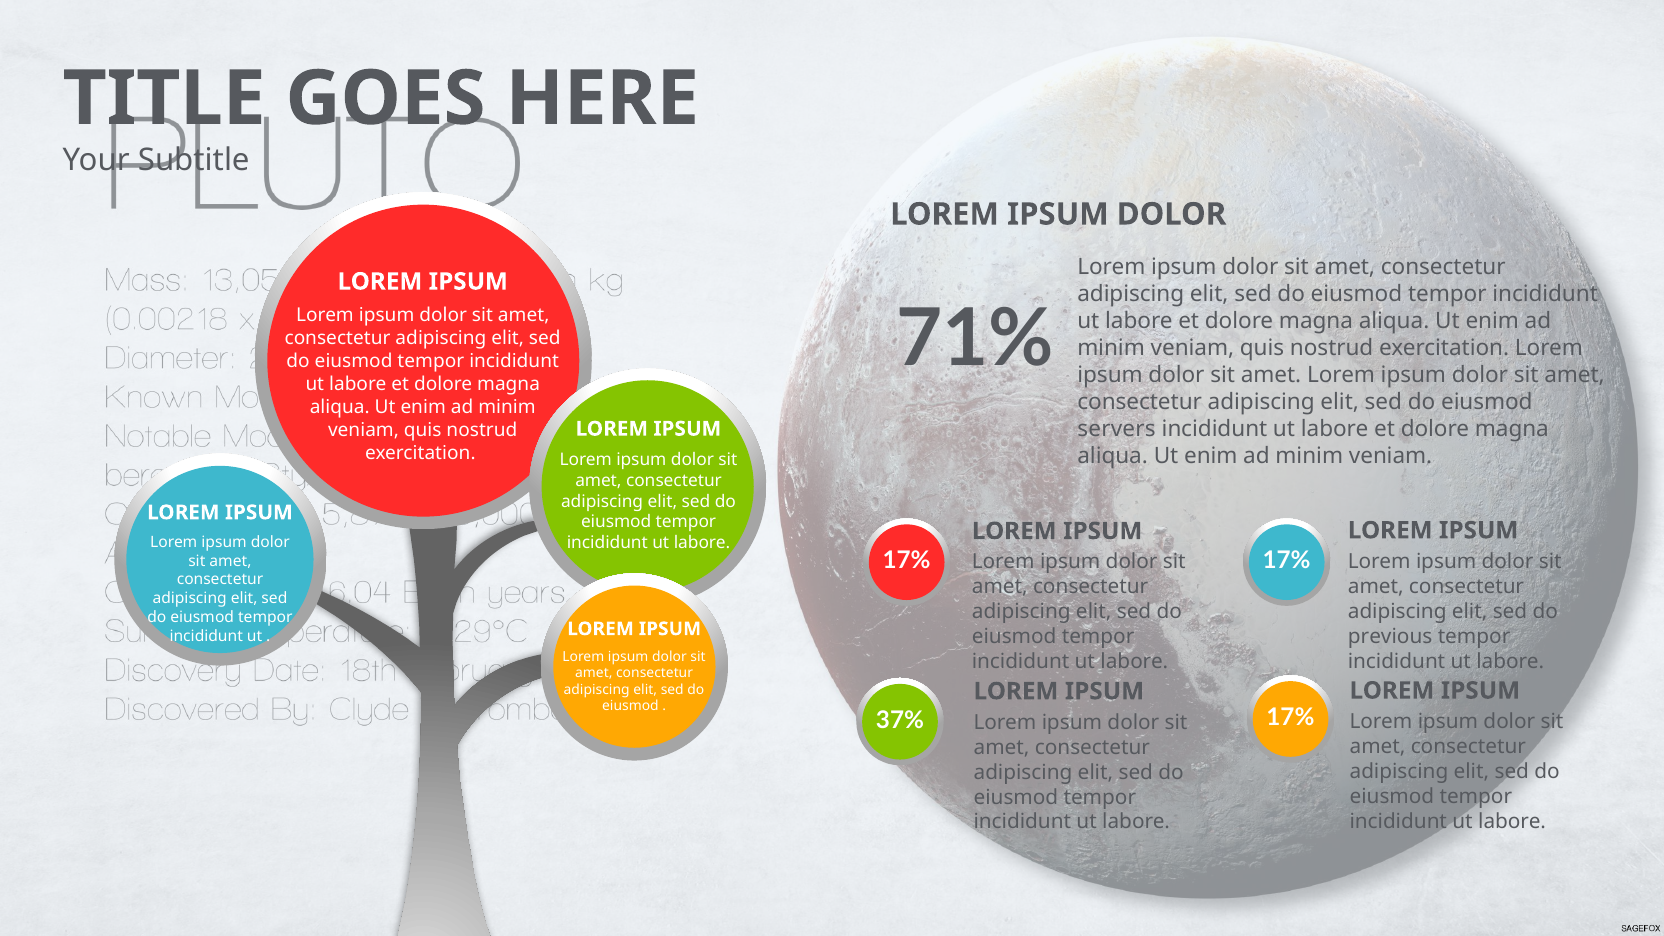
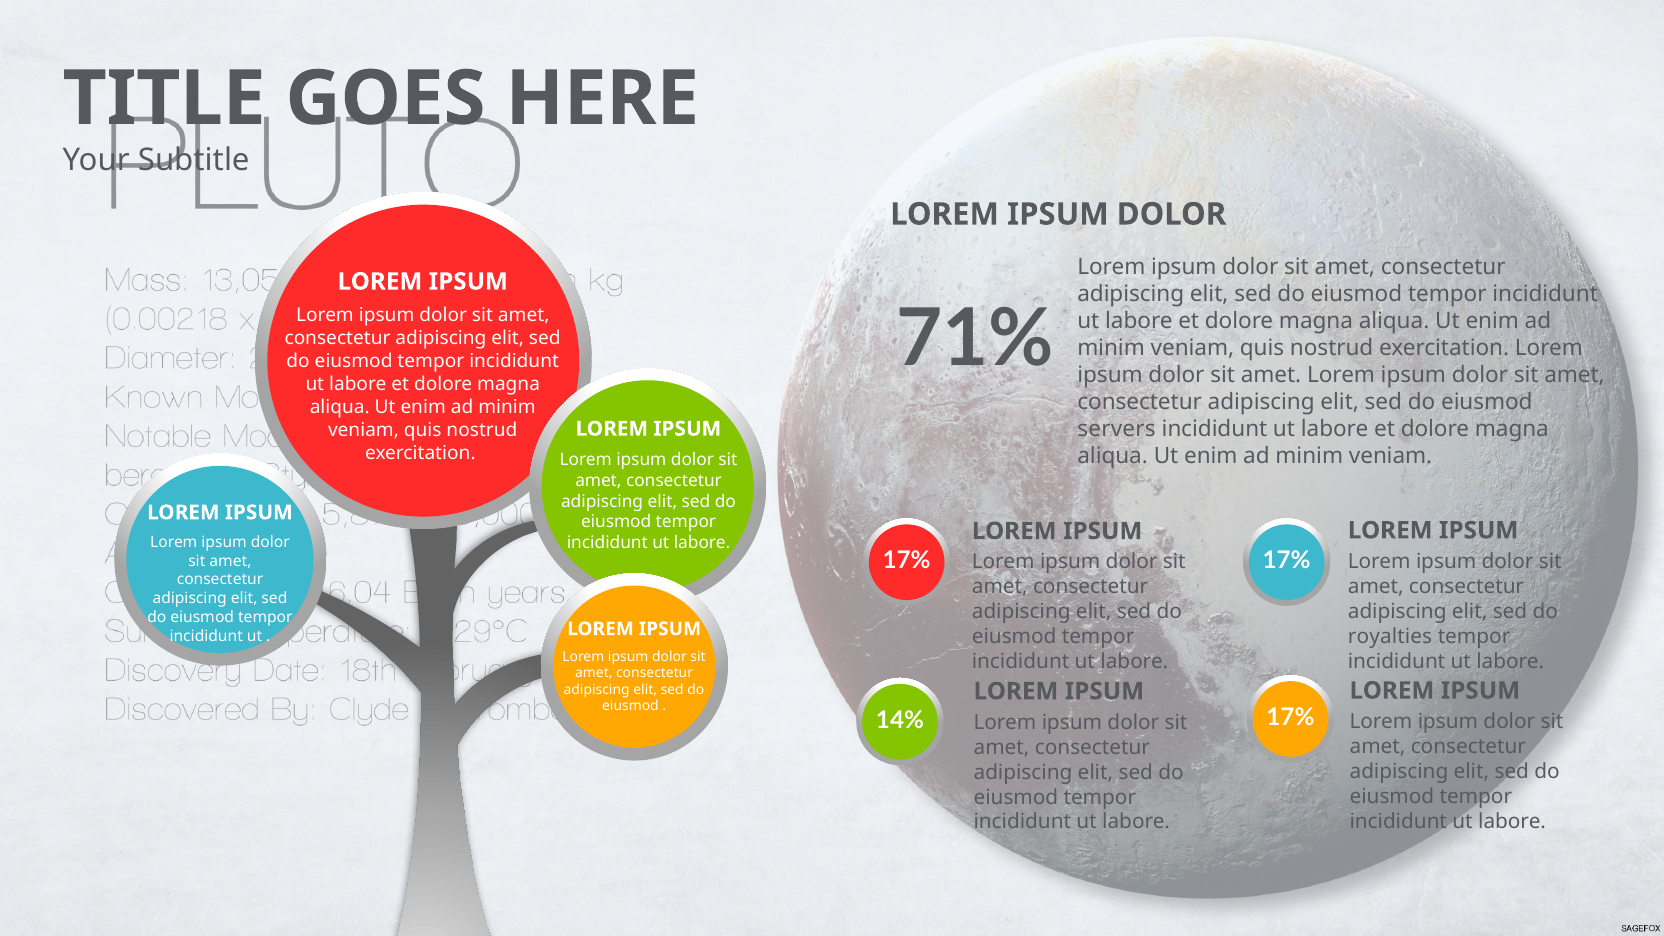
previous: previous -> royalties (1390, 636)
37%: 37% -> 14% (900, 720)
